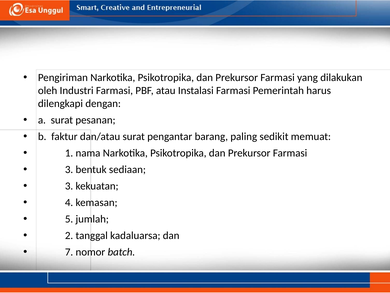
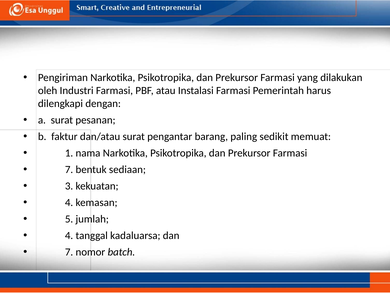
3: 3 -> 7 (69, 169)
2: 2 -> 4 (69, 235)
